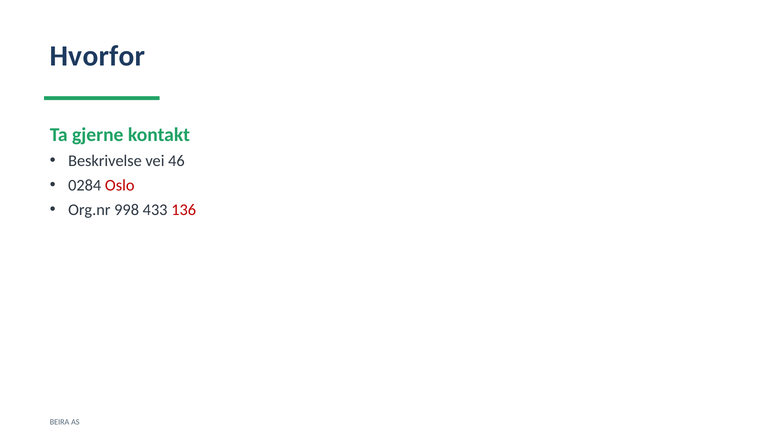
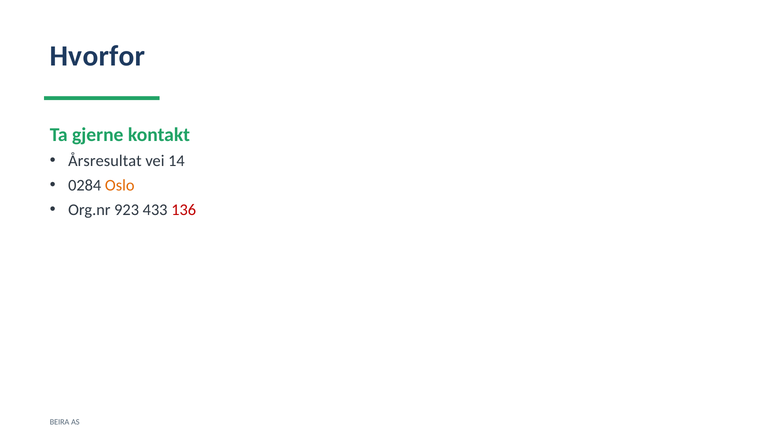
Beskrivelse: Beskrivelse -> Årsresultat (105, 161)
46: 46 -> 14 (176, 161)
Oslo colour: red -> orange (120, 185)
998: 998 -> 923 (127, 210)
